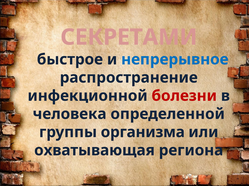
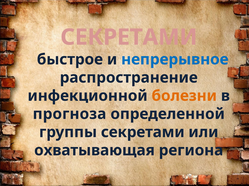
болезни colour: red -> orange (184, 96)
человека: человека -> прогноза (69, 114)
группы организма: организма -> секретами (143, 133)
